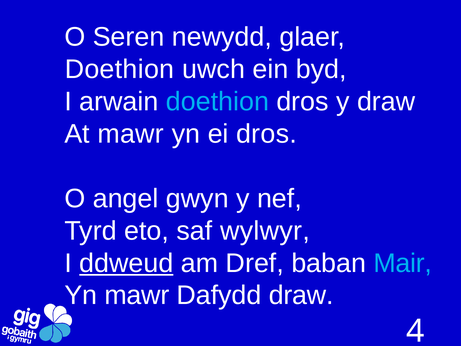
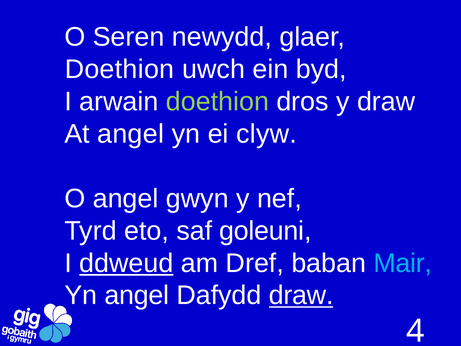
doethion colour: light blue -> light green (217, 102)
At mawr: mawr -> angel (131, 134)
ei dros: dros -> clyw (267, 134)
wylwyr: wylwyr -> goleuni (265, 231)
Yn mawr: mawr -> angel (137, 295)
draw underline: none -> present (301, 295)
